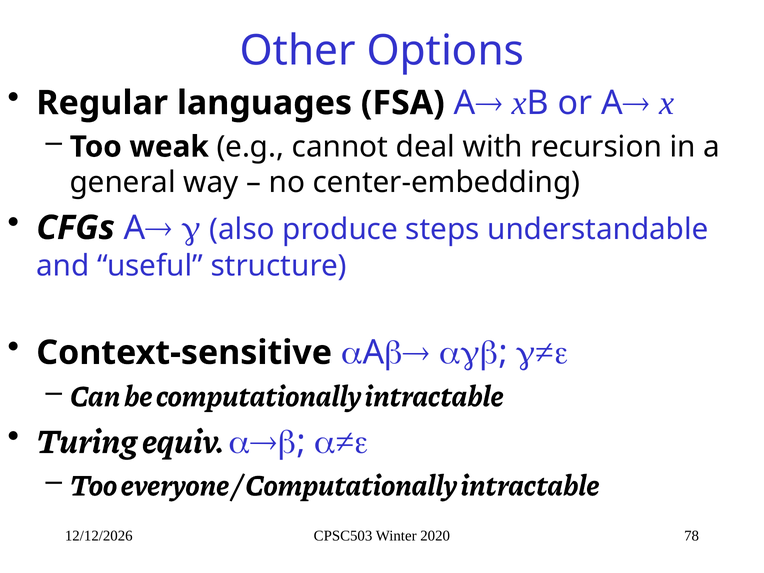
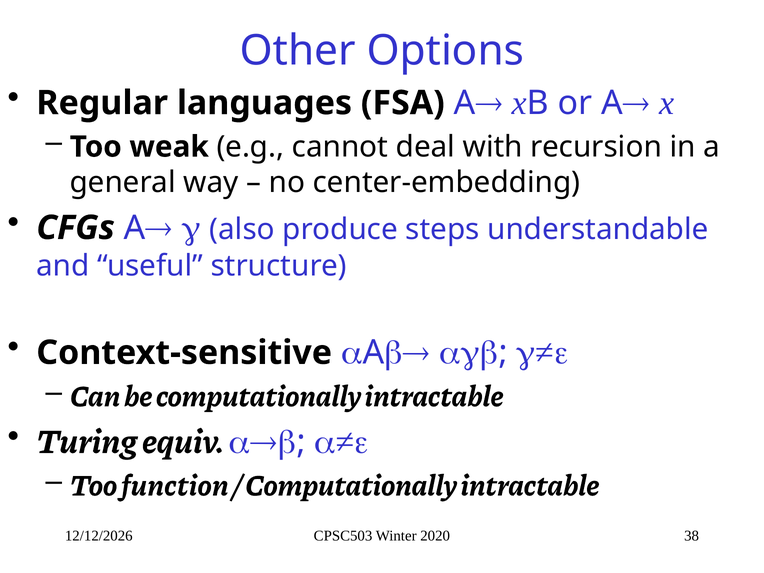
everyone: everyone -> function (175, 486)
78: 78 -> 38 (692, 536)
